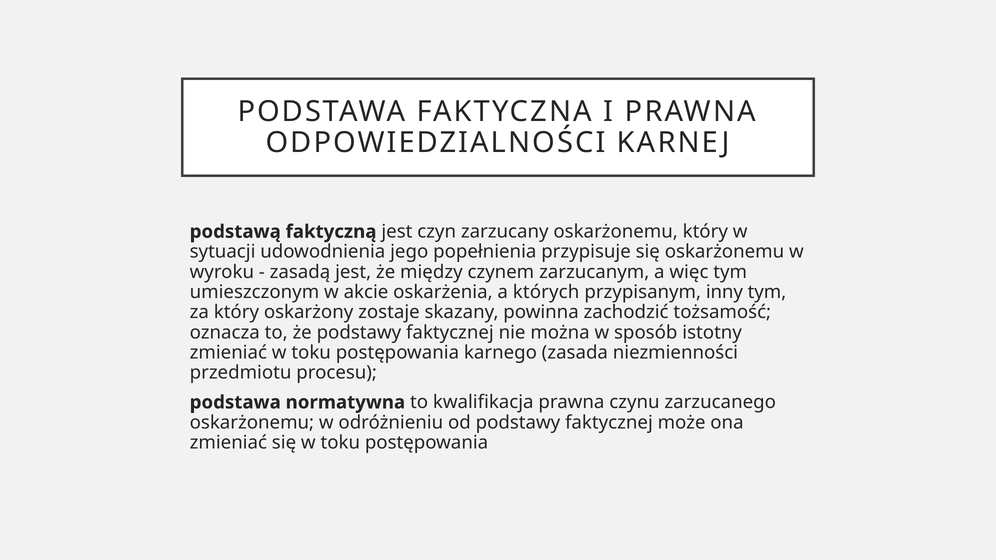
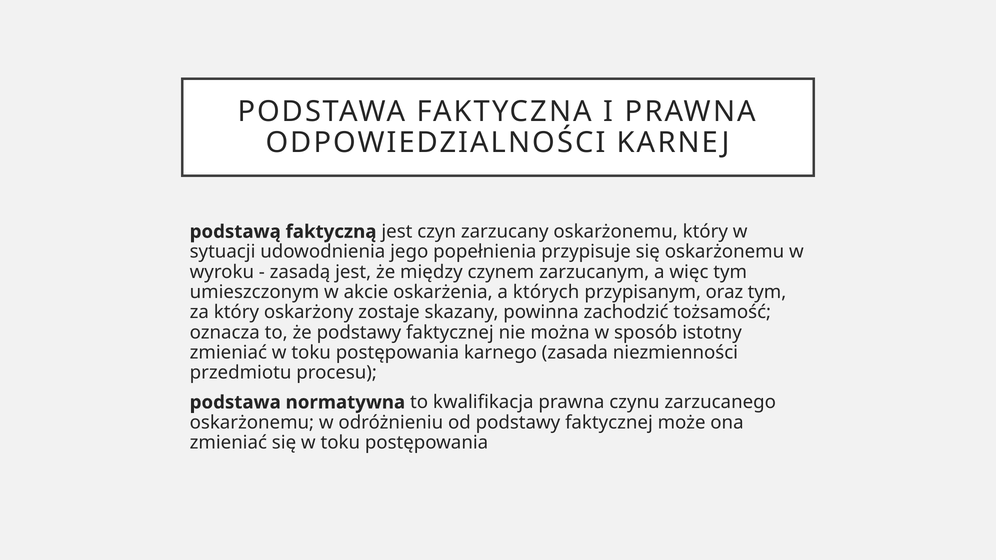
inny: inny -> oraz (724, 292)
